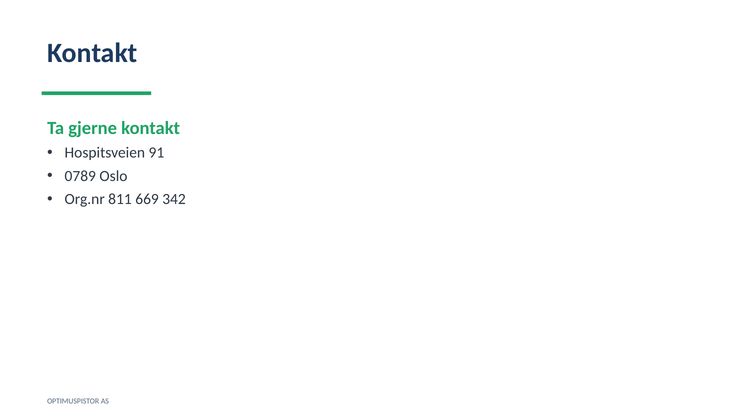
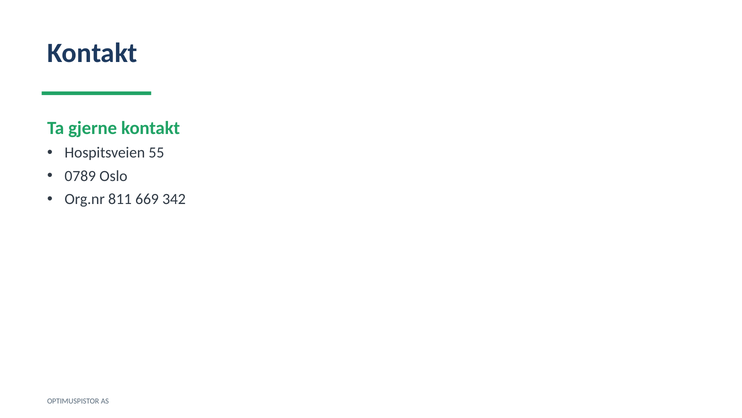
91: 91 -> 55 (156, 153)
